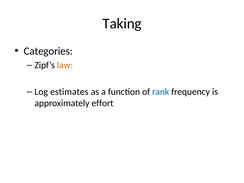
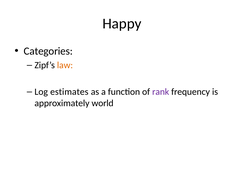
Taking: Taking -> Happy (122, 24)
rank colour: blue -> purple (161, 92)
effort: effort -> world (103, 103)
